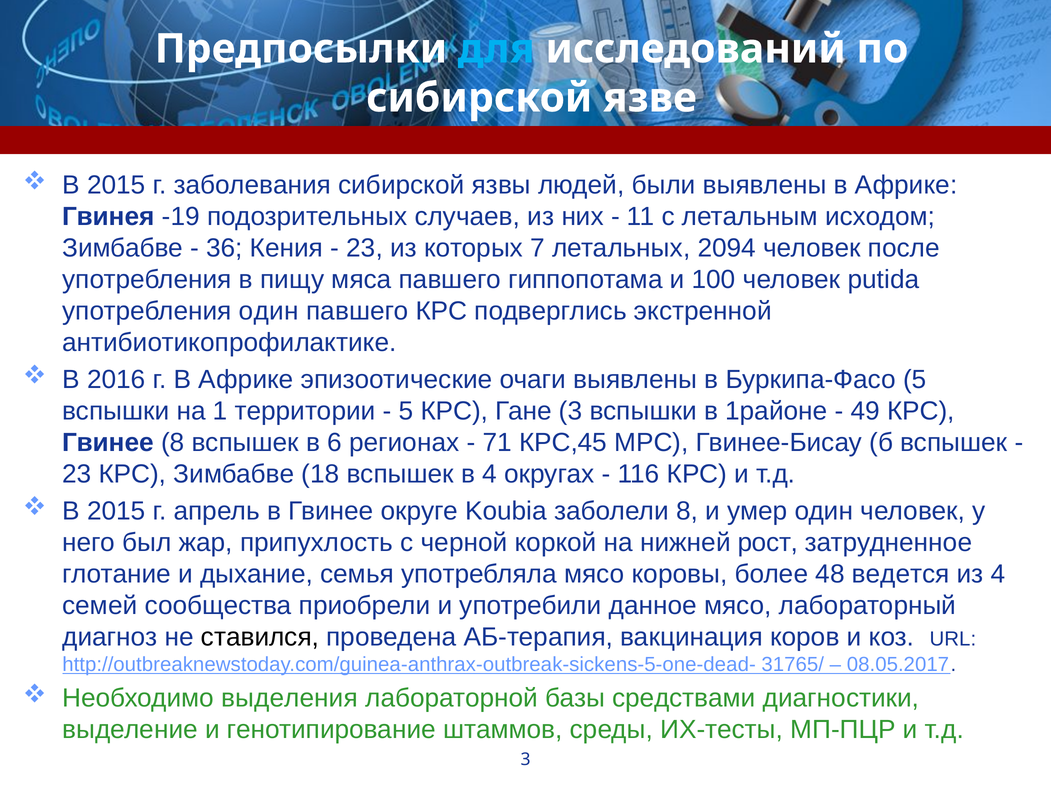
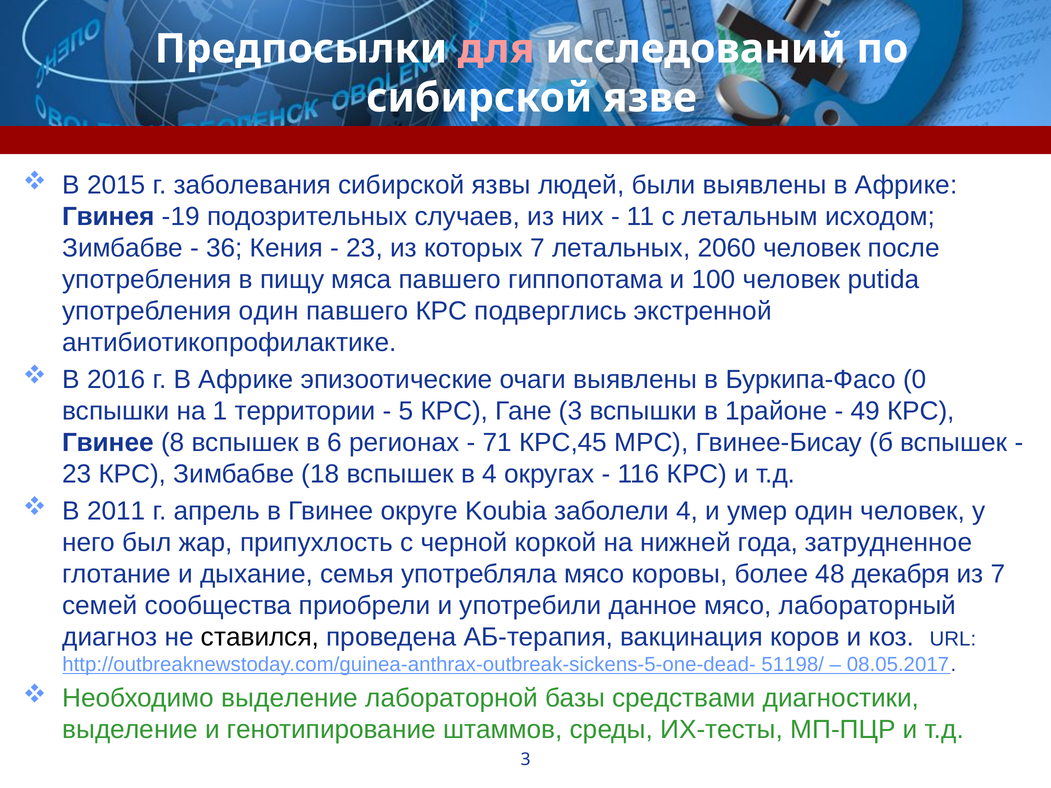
для colour: light blue -> pink (496, 49)
2094: 2094 -> 2060 (727, 248)
Буркипа-Фасо 5: 5 -> 0 (915, 380)
2015: 2015 -> 2011 (116, 511)
заболели 8: 8 -> 4 (687, 511)
рост: рост -> года (768, 543)
ведется: ведется -> декабря (901, 574)
из 4: 4 -> 7 (998, 574)
31765/: 31765/ -> 51198/ (793, 665)
Необходимо выделения: выделения -> выделение (290, 698)
